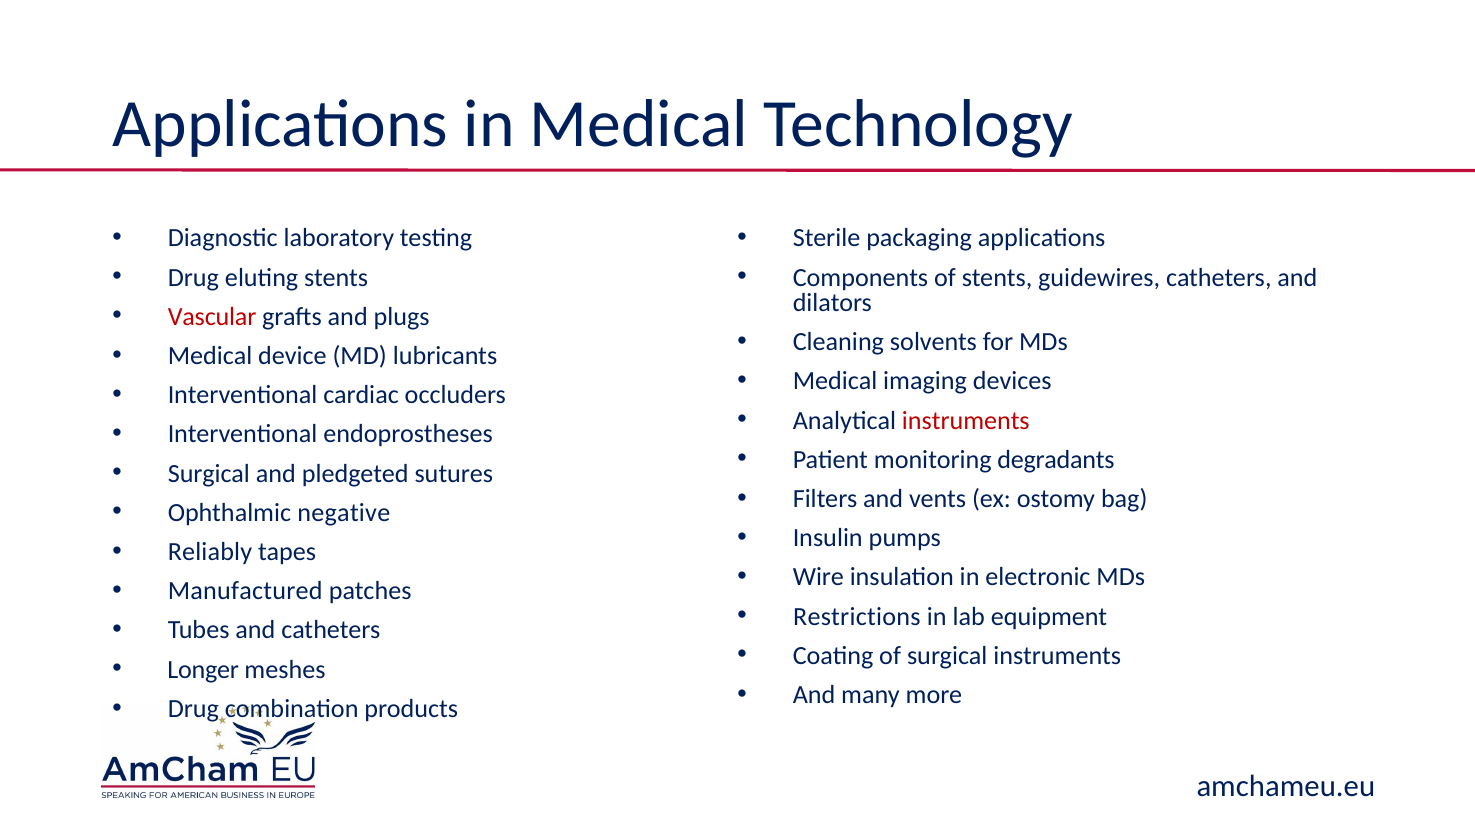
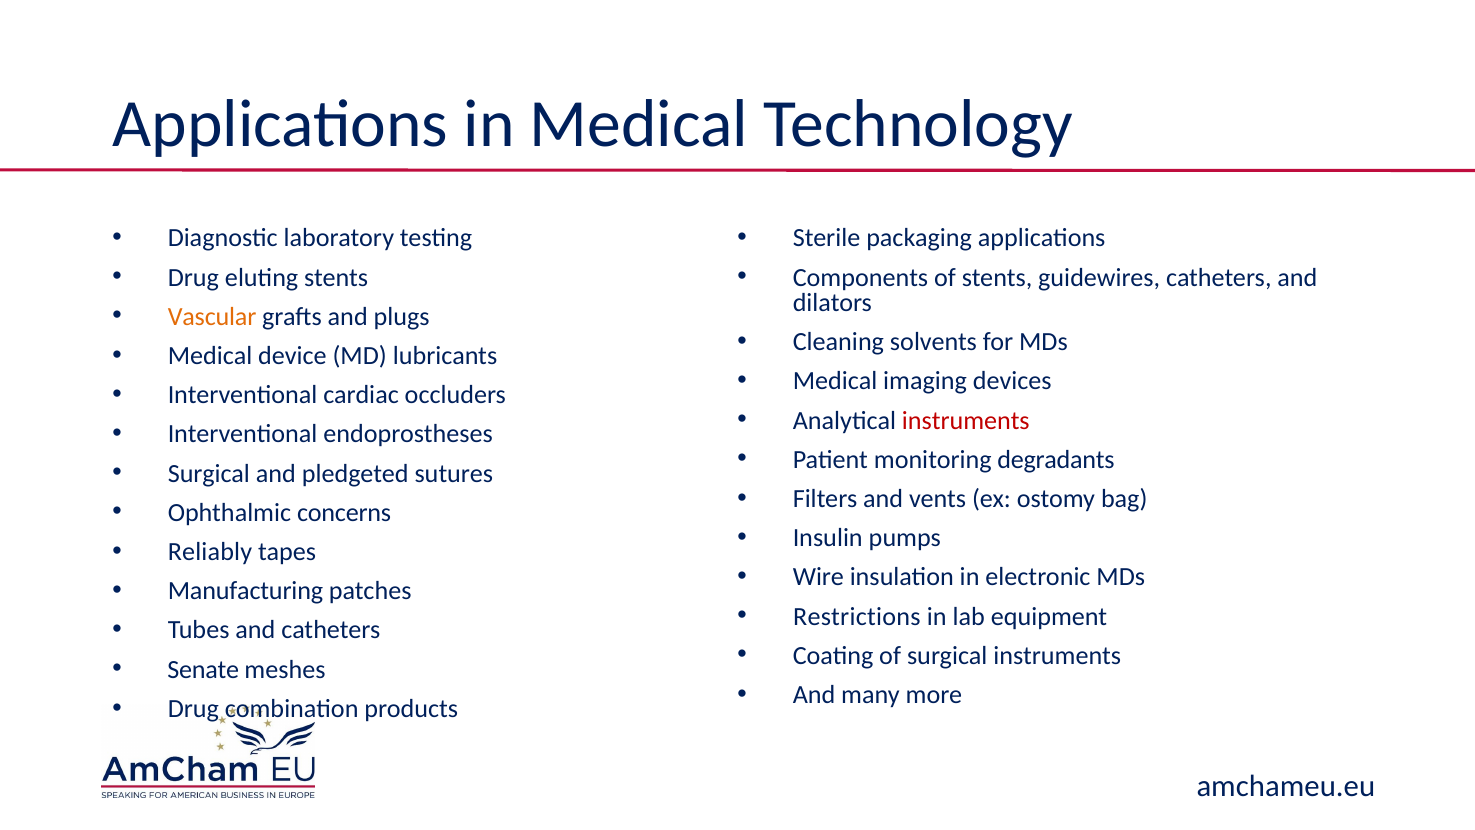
Vascular colour: red -> orange (212, 316)
negative: negative -> concerns (344, 512)
Manufactured: Manufactured -> Manufacturing (245, 591)
Longer: Longer -> Senate (203, 669)
